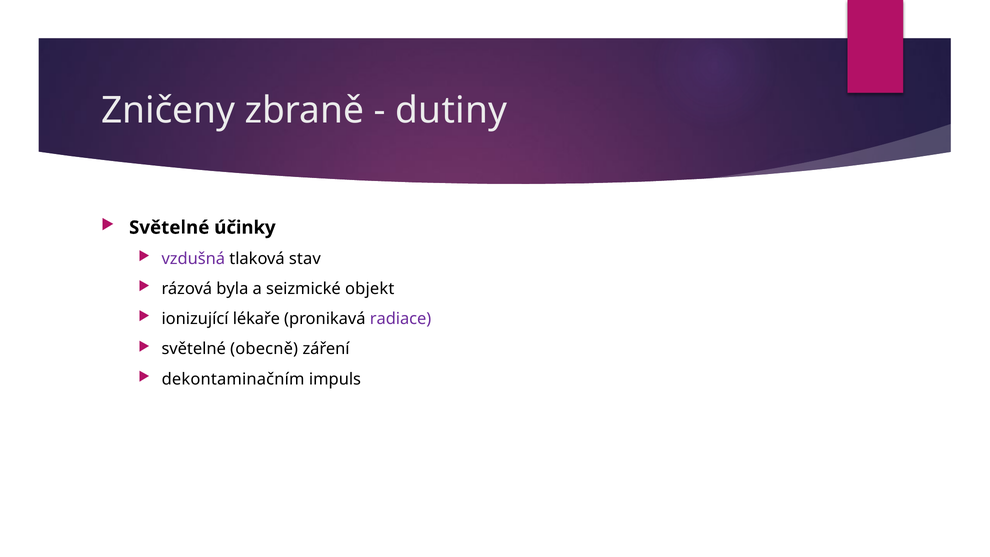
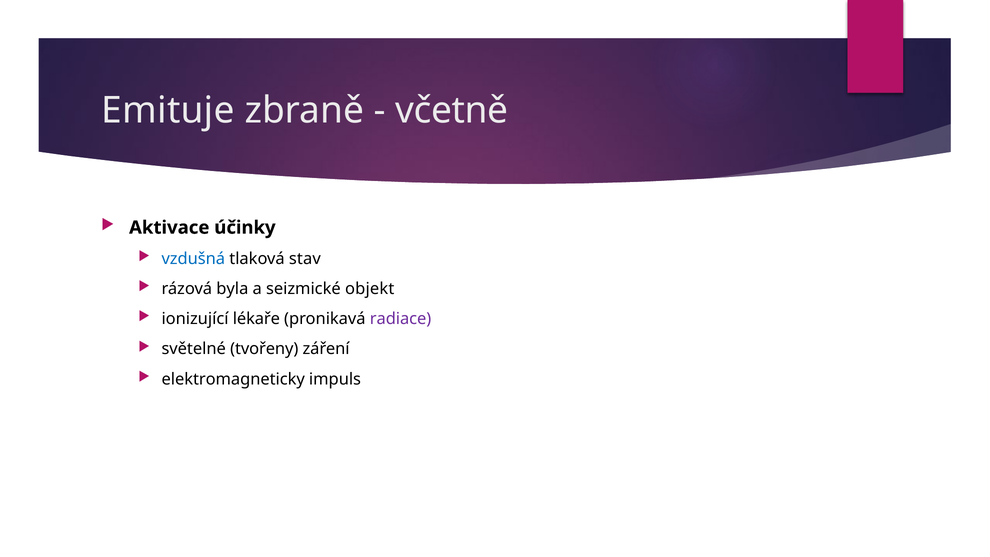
Zničeny: Zničeny -> Emituje (168, 110)
dutiny: dutiny -> včetně (452, 110)
Světelné: Světelné -> Aktivace (169, 228)
vzdušná colour: purple -> blue (193, 259)
obecně: obecně -> tvořeny (264, 349)
dekontaminačním: dekontaminačním -> elektromagneticky (233, 379)
